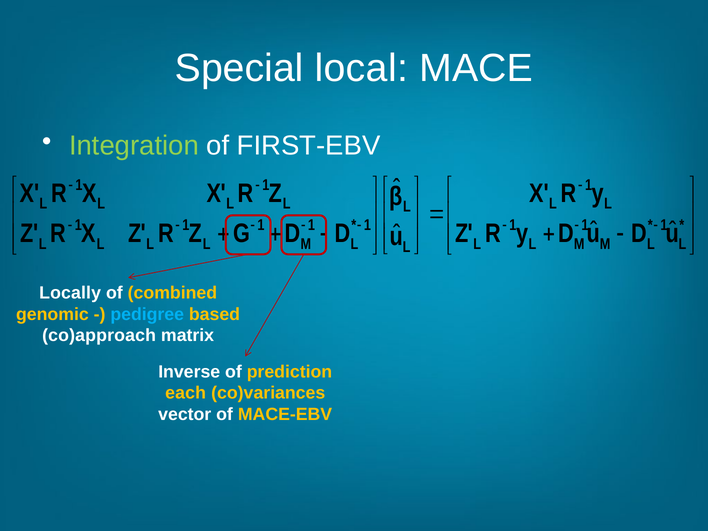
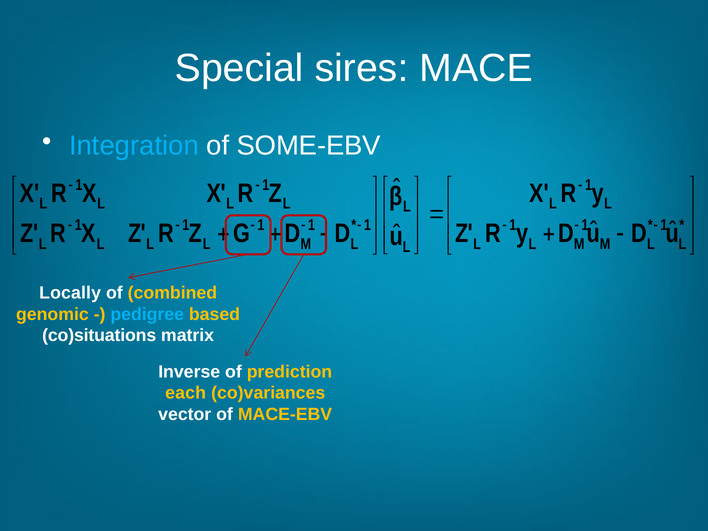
local: local -> sires (362, 68)
Integration colour: light green -> light blue (134, 146)
FIRST-EBV: FIRST-EBV -> SOME-EBV (309, 146)
co)approach: co)approach -> co)situations (99, 335)
